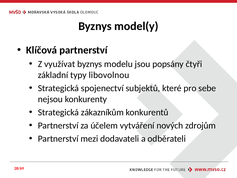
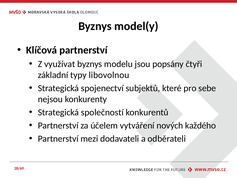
zákazníkům: zákazníkům -> společností (102, 112)
zdrojům: zdrojům -> každého (200, 125)
